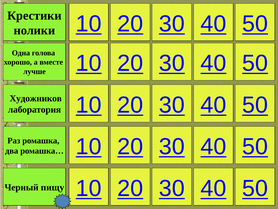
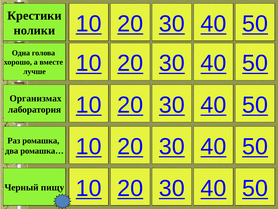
Художников: Художников -> Организмах (36, 98)
